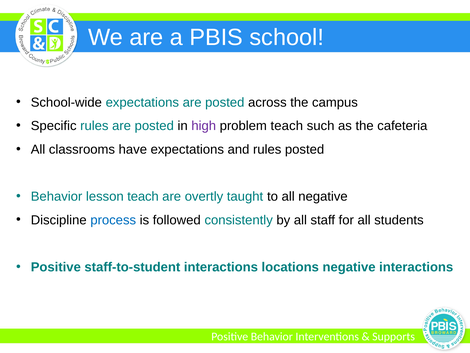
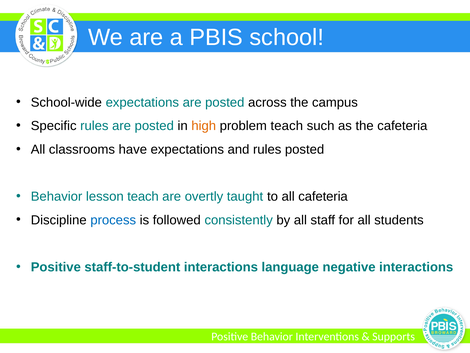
high colour: purple -> orange (204, 126)
all negative: negative -> cafeteria (323, 196)
locations: locations -> language (290, 267)
